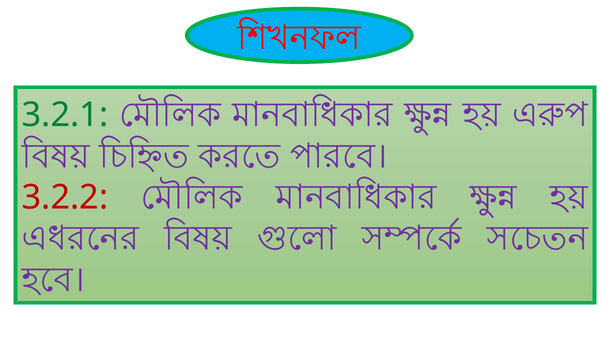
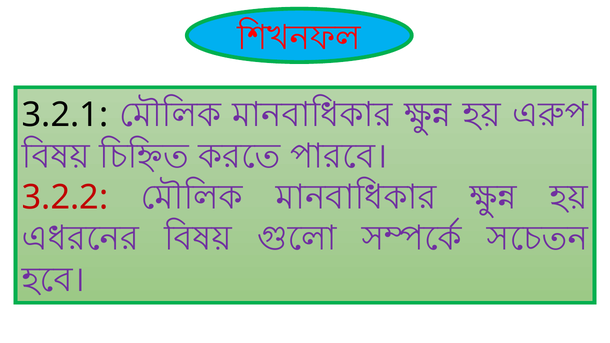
3.2.1 colour: green -> black (65, 115)
